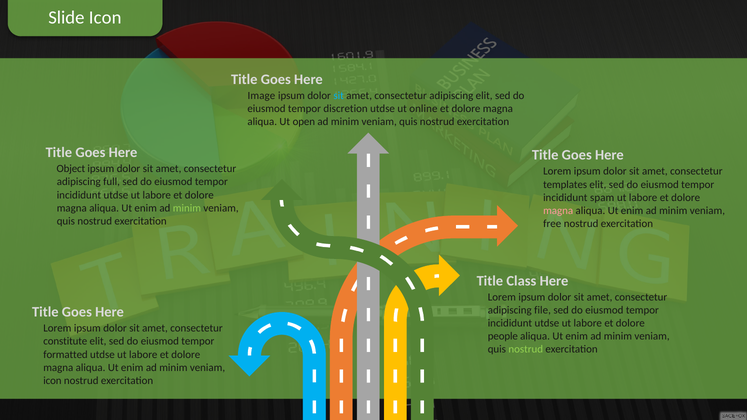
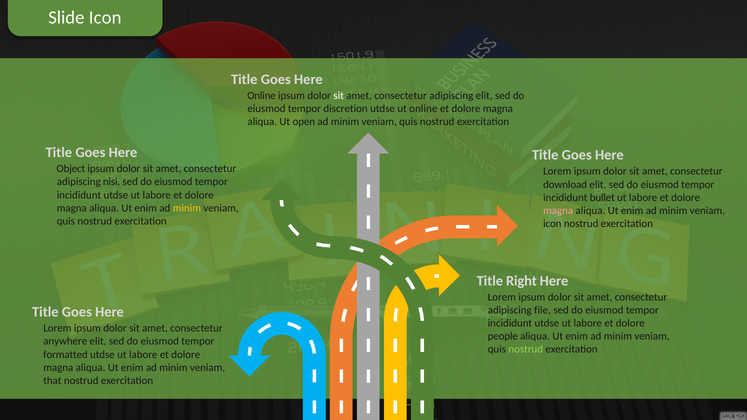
Image: Image -> Online (262, 96)
sit colour: light blue -> white (339, 96)
full: full -> nisi (112, 182)
templates: templates -> download (565, 185)
spam: spam -> bullet (602, 198)
minim colour: light green -> yellow (187, 208)
free: free -> icon (552, 224)
Class: Class -> Right (521, 281)
constitute: constitute -> anywhere (65, 342)
icon: icon -> that (52, 381)
